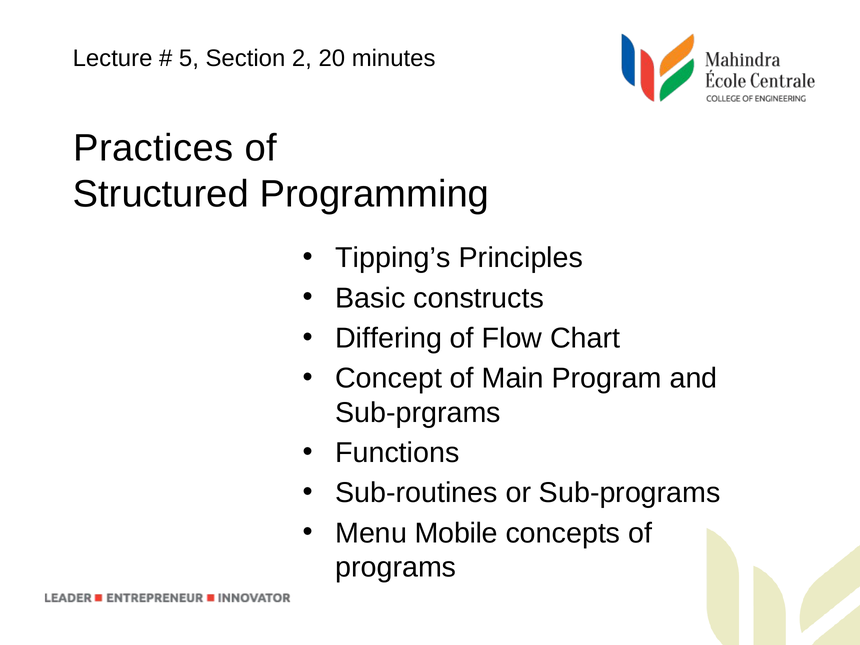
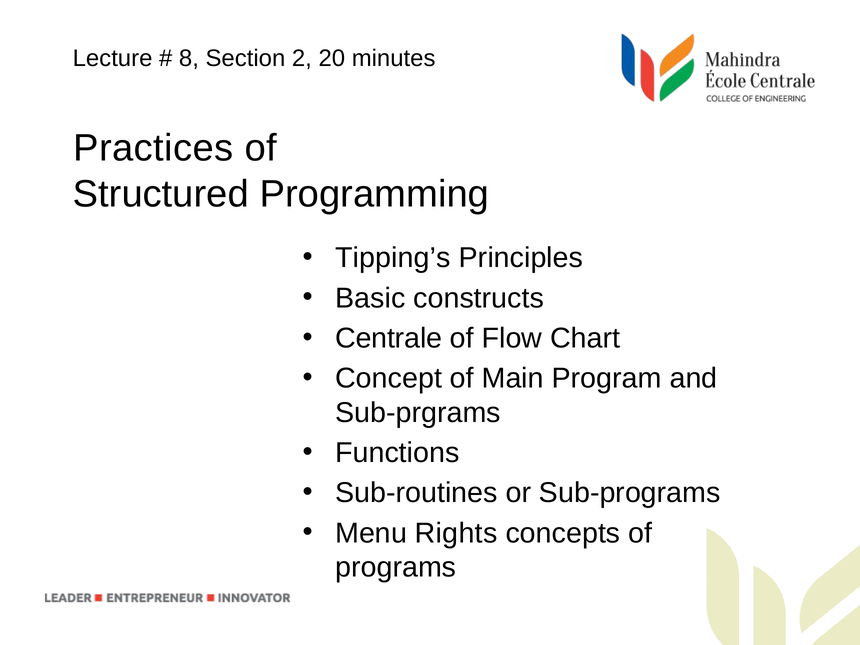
5: 5 -> 8 (189, 58)
Differing: Differing -> Centrale (389, 338)
Mobile: Mobile -> Rights (456, 533)
